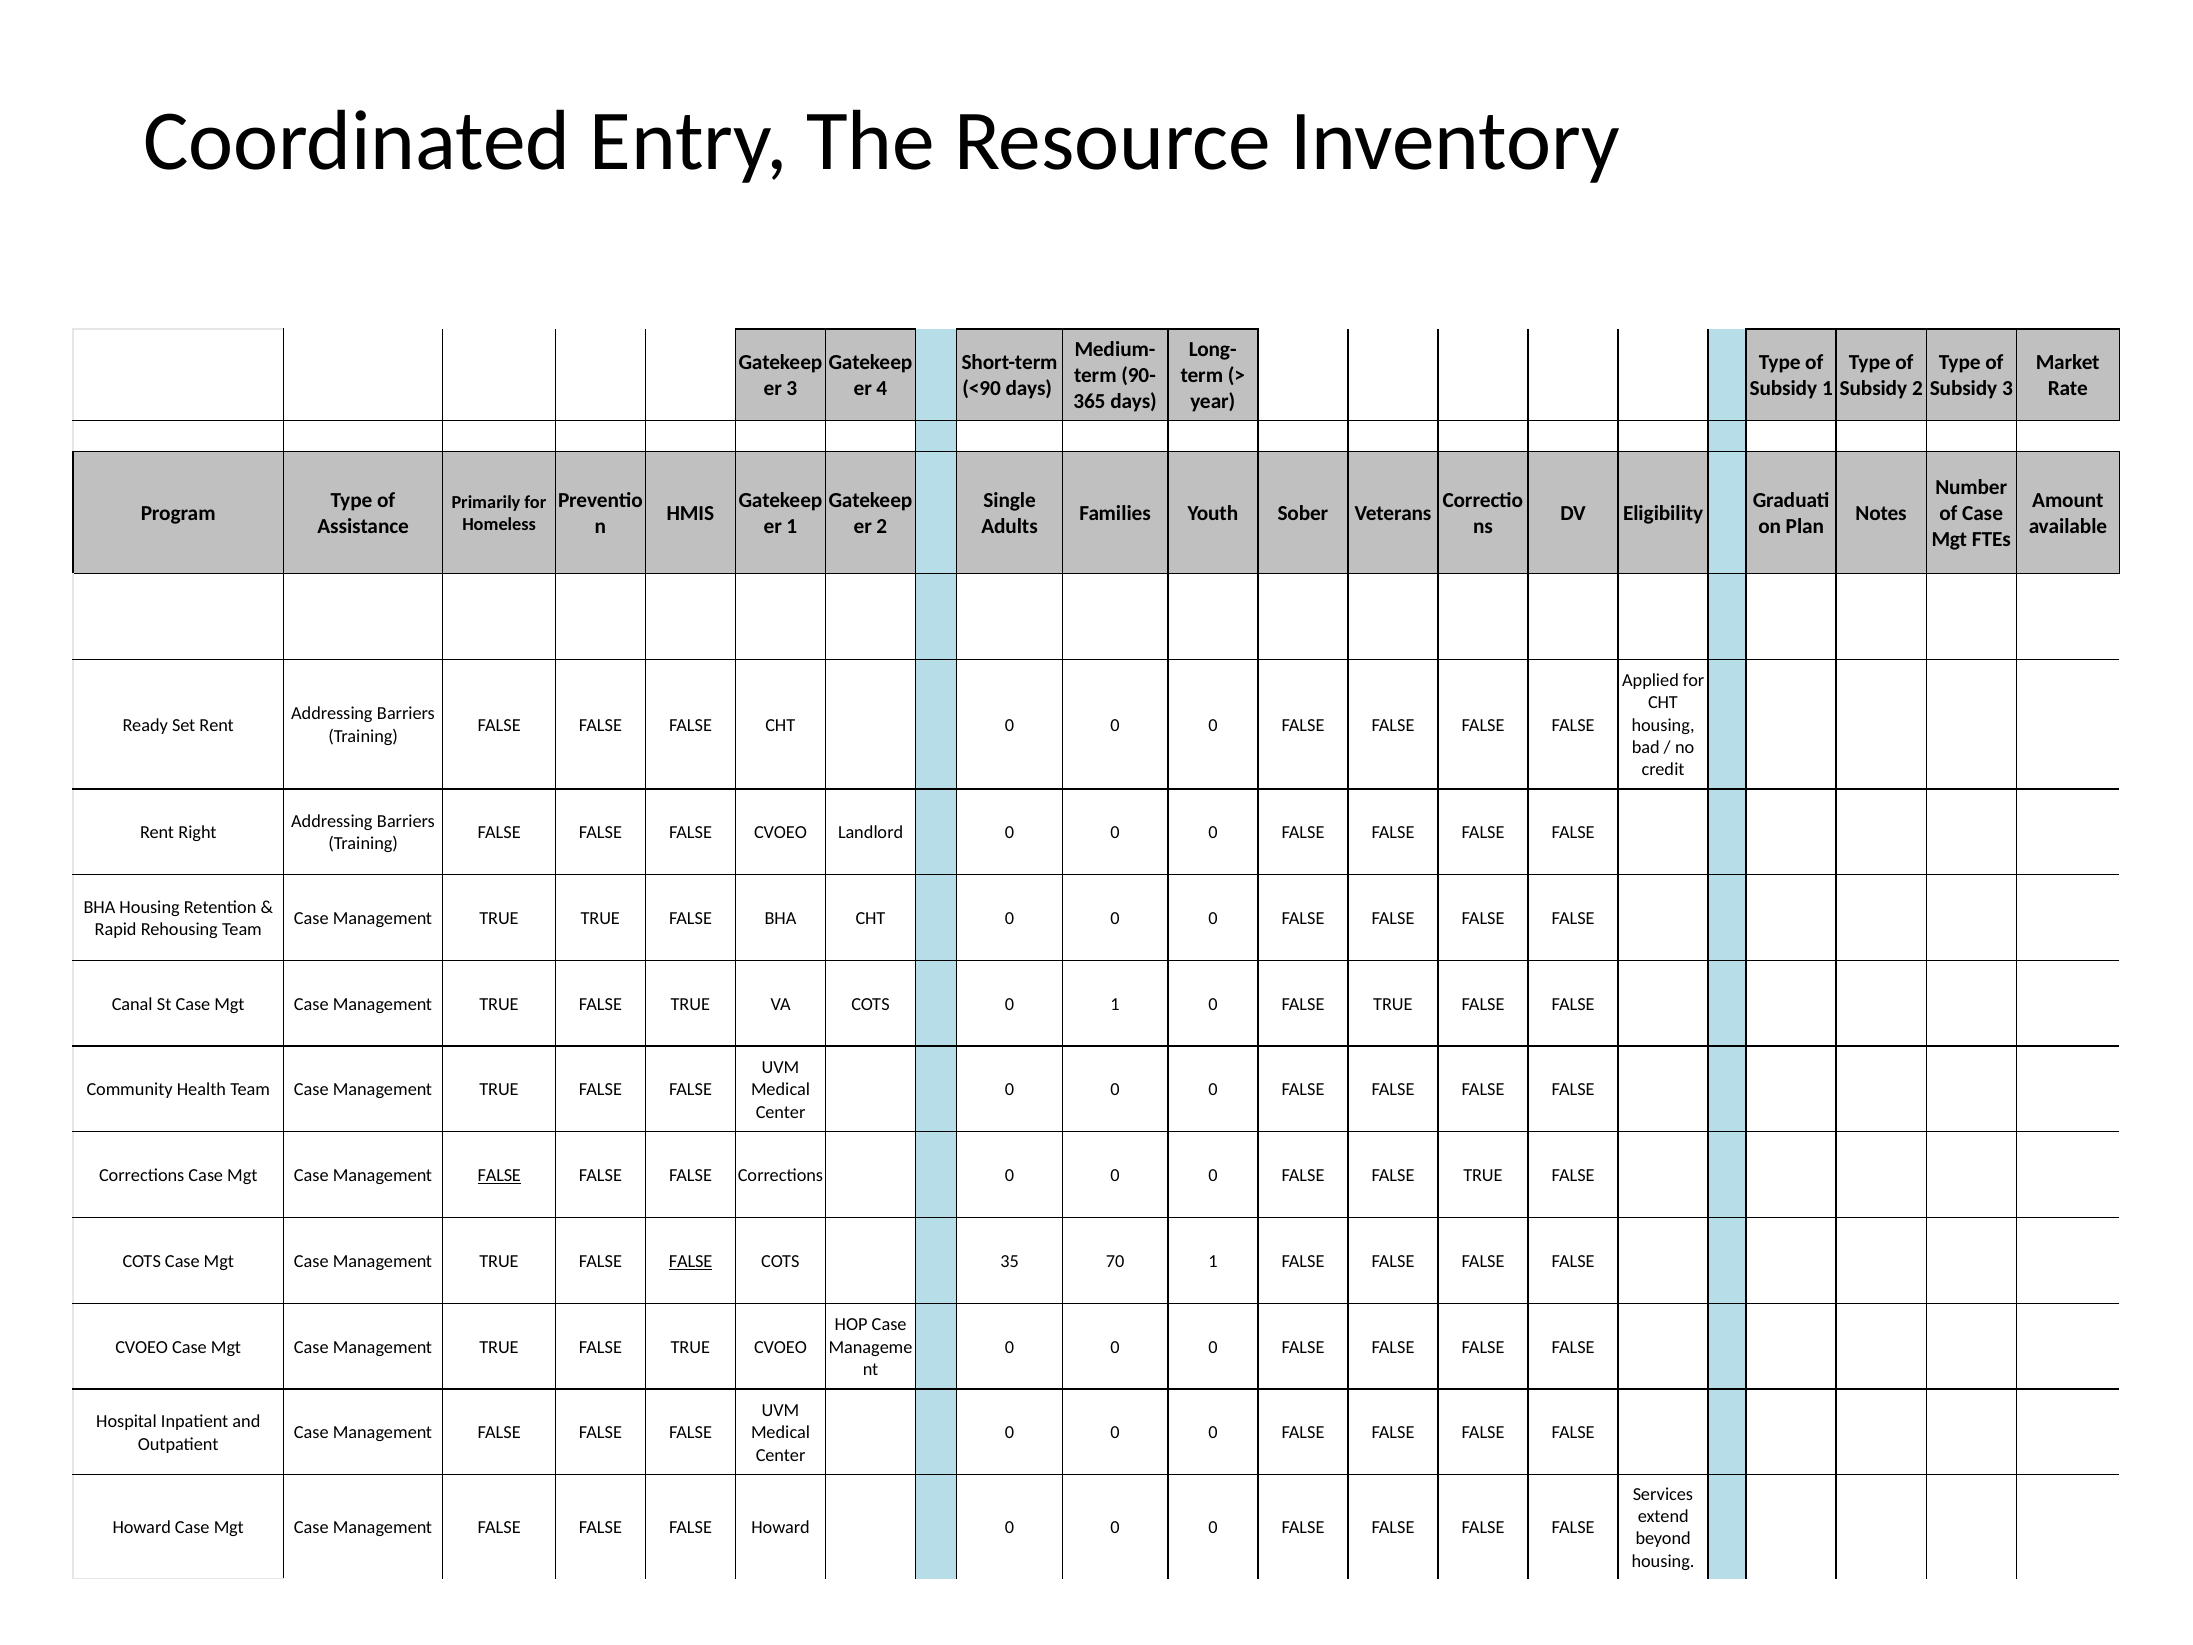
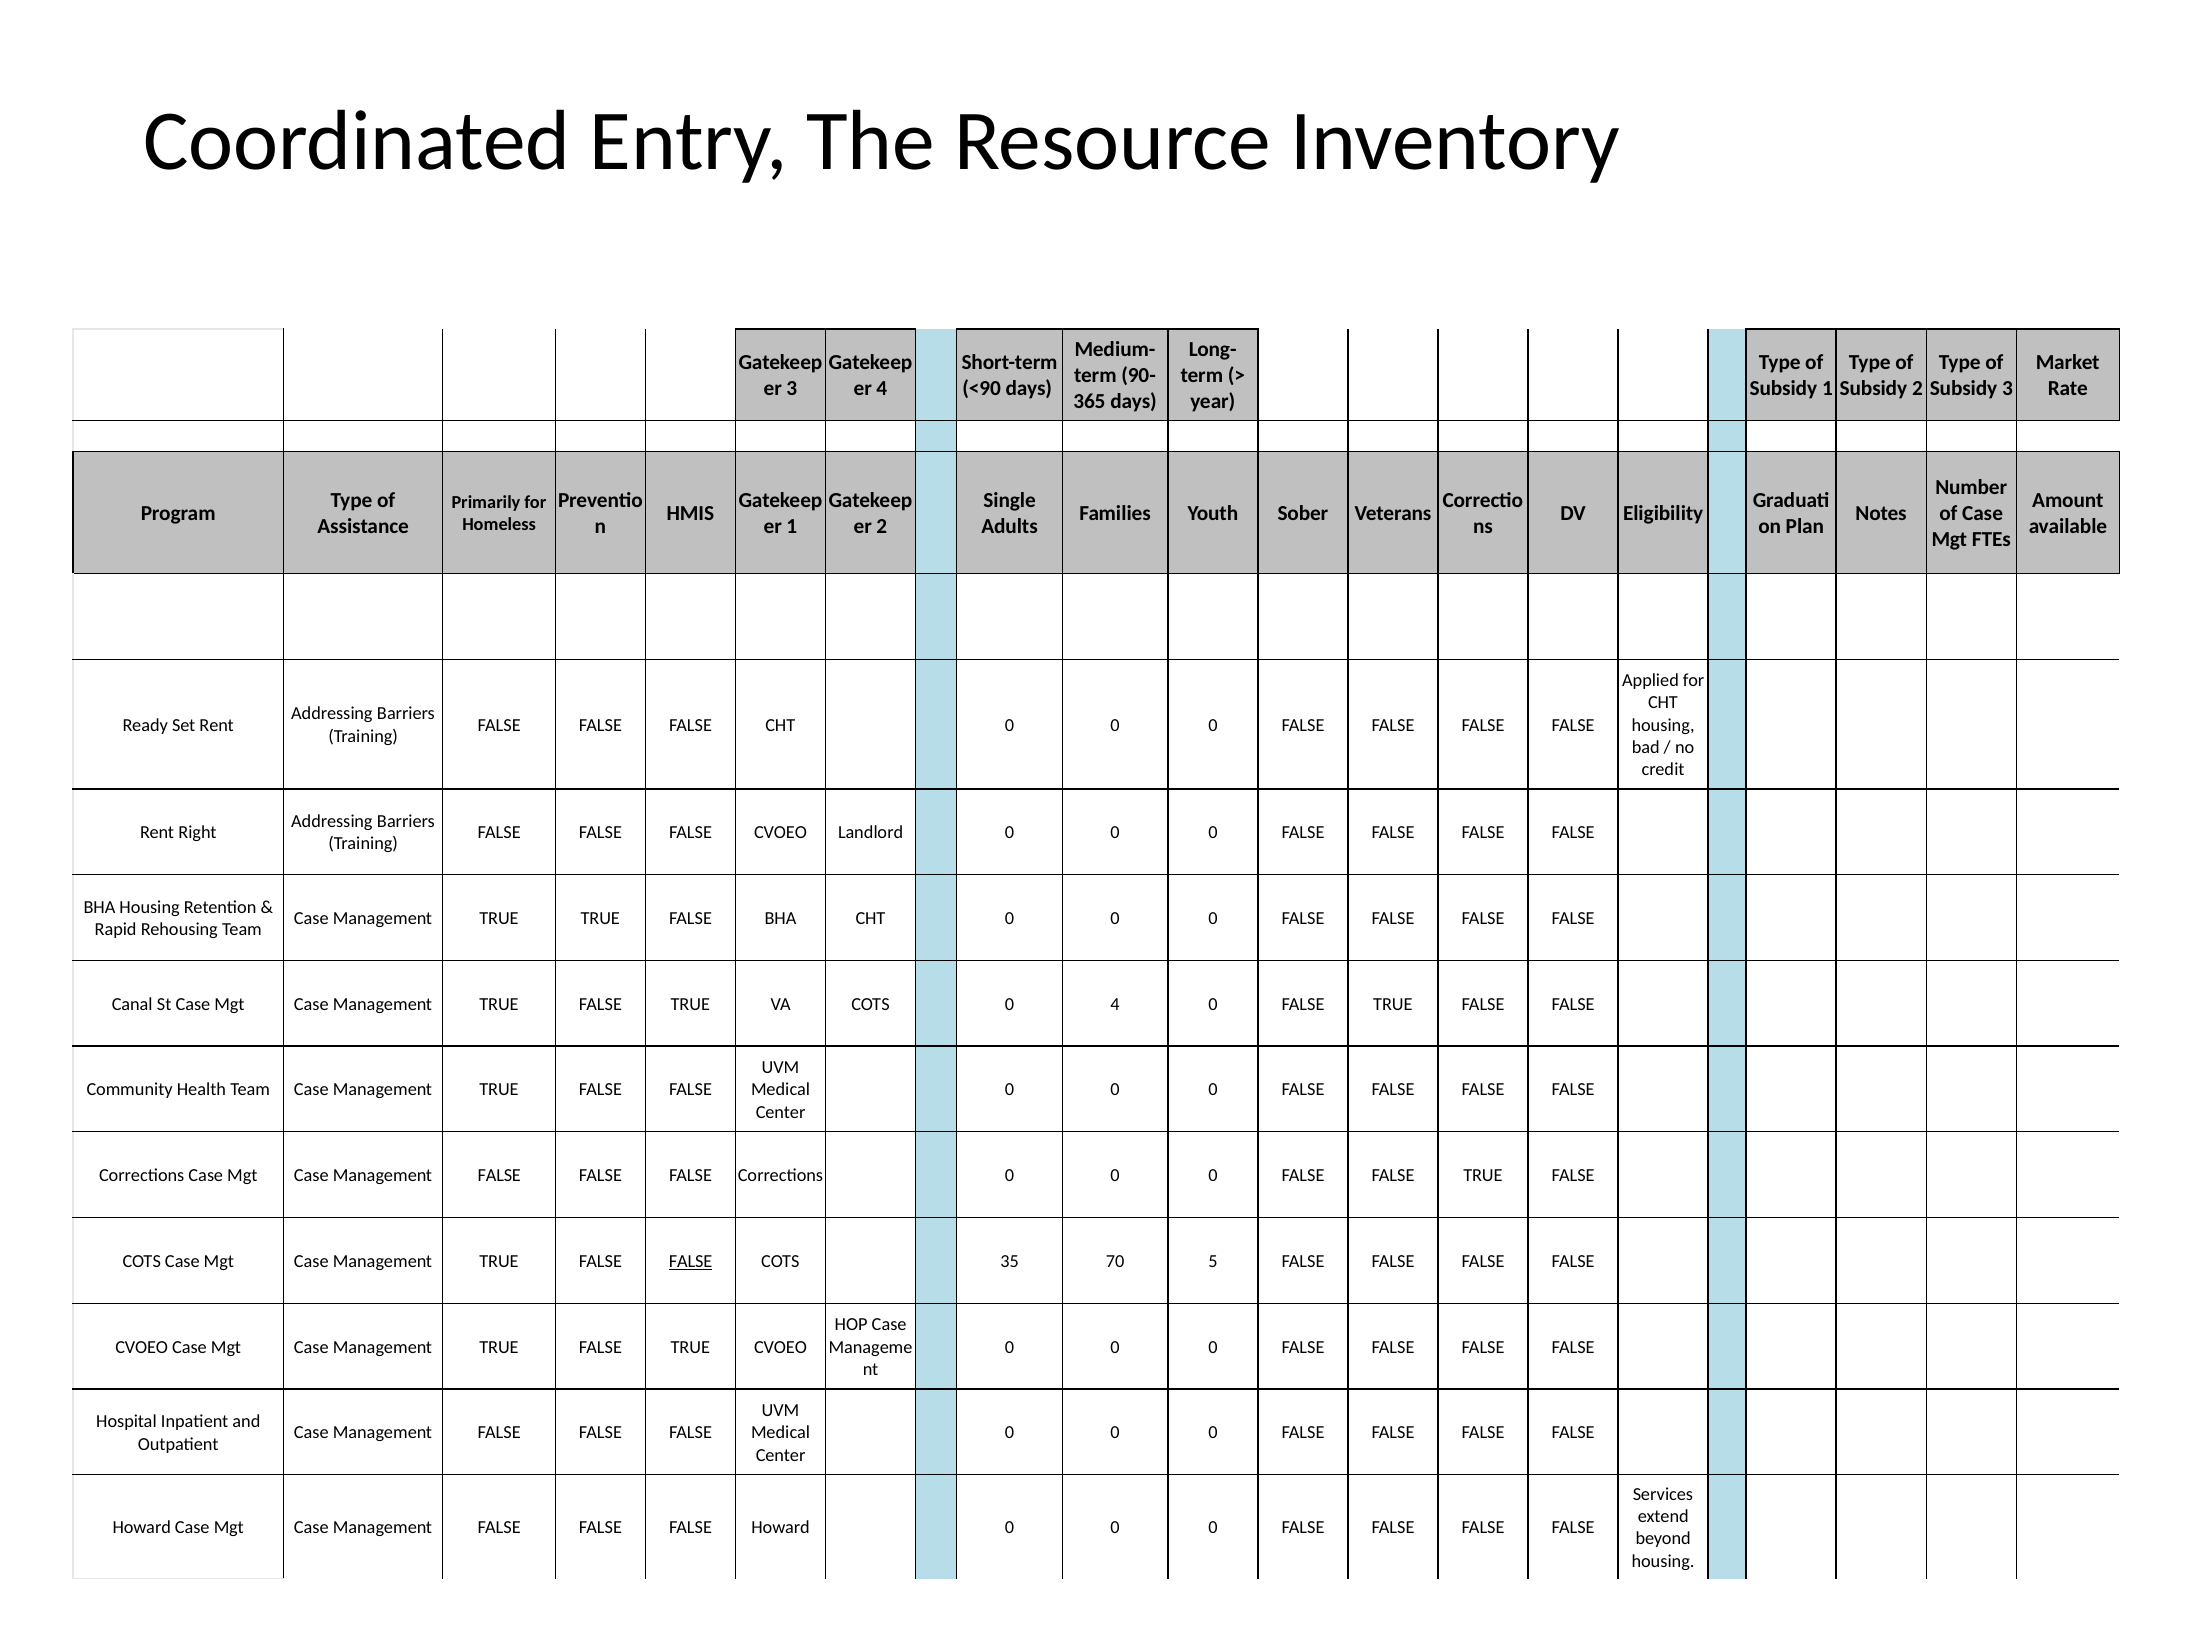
0 1: 1 -> 4 (1115, 1004)
FALSE underline: present -> none (499, 1175)
70 1: 1 -> 5 (1213, 1261)
